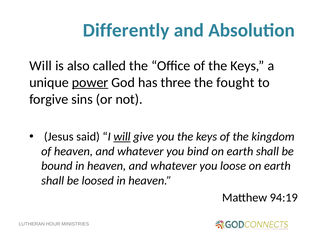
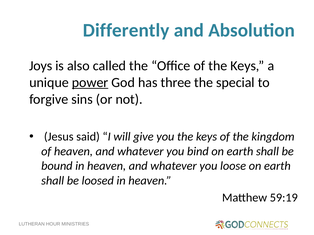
Will: Will -> Joys (41, 66)
fought: fought -> special (235, 83)
will underline: present -> none (122, 137)
94:19: 94:19 -> 59:19 (284, 198)
